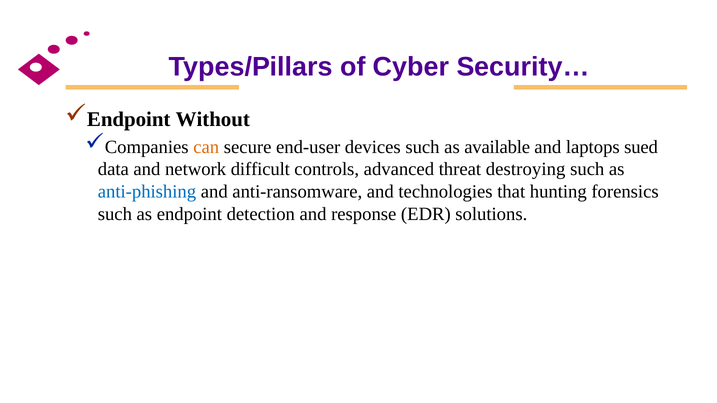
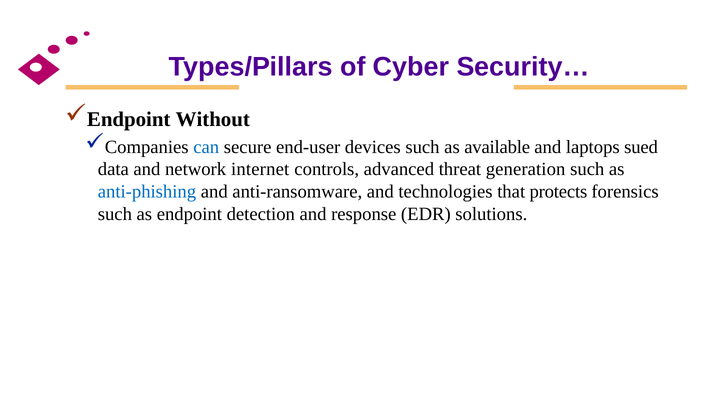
can colour: orange -> blue (206, 147)
difficult: difficult -> internet (260, 169)
destroying: destroying -> generation (526, 169)
hunting: hunting -> protects (558, 192)
